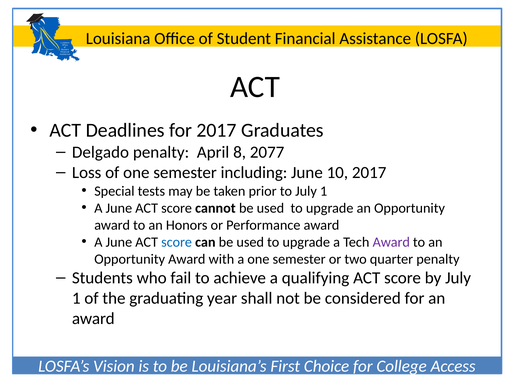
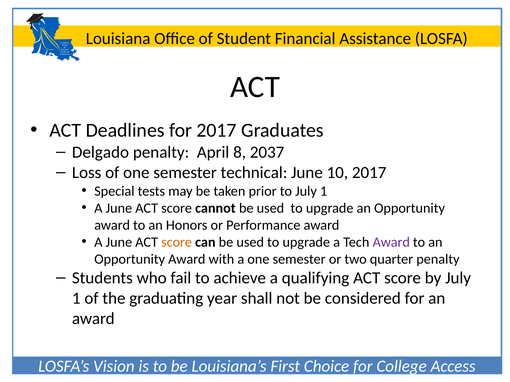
2077: 2077 -> 2037 (267, 152)
including: including -> technical (254, 173)
score colour: blue -> orange (177, 242)
